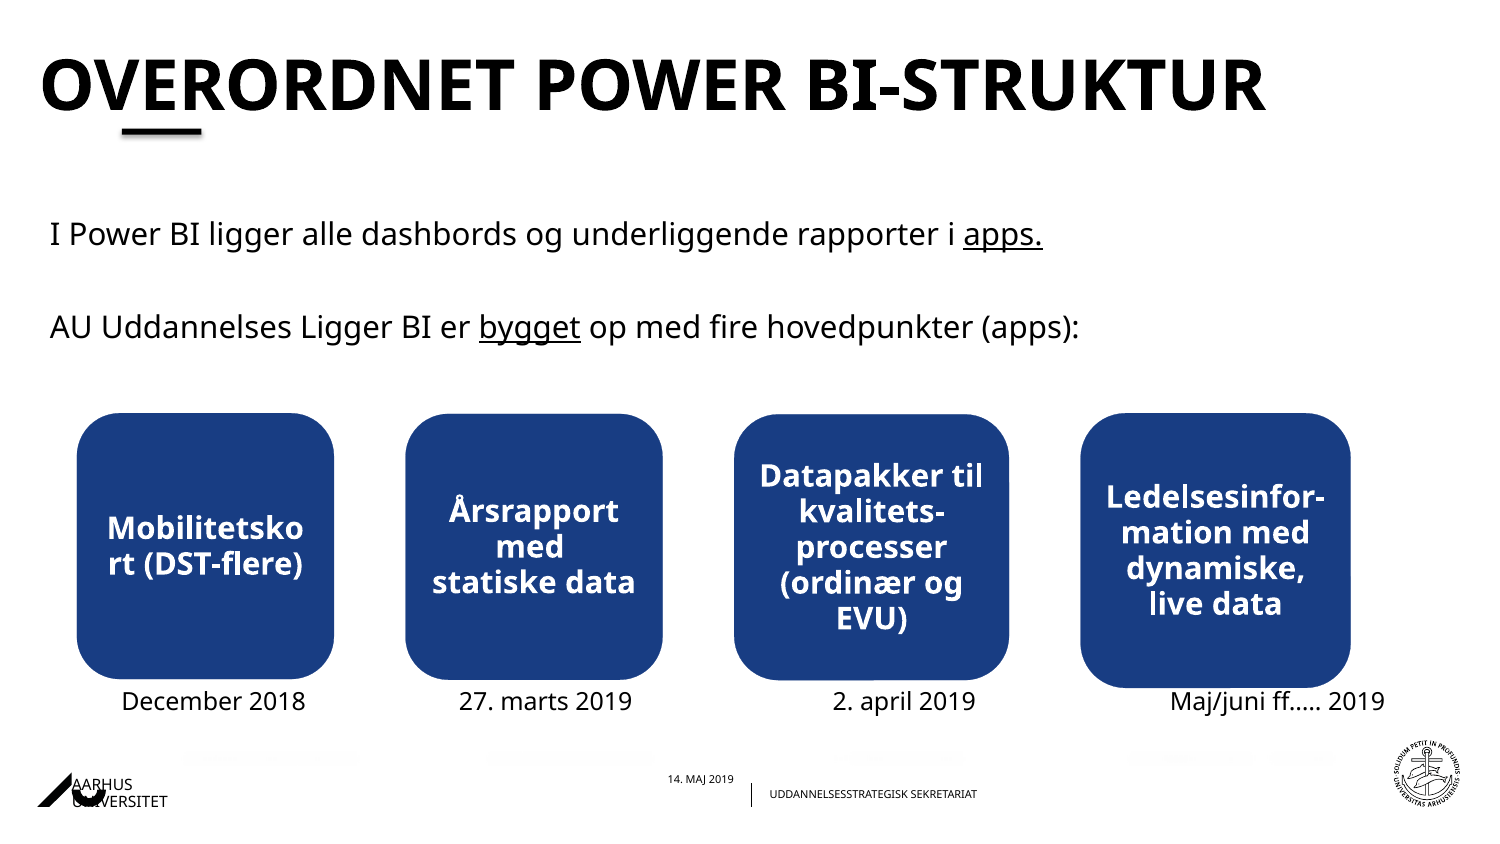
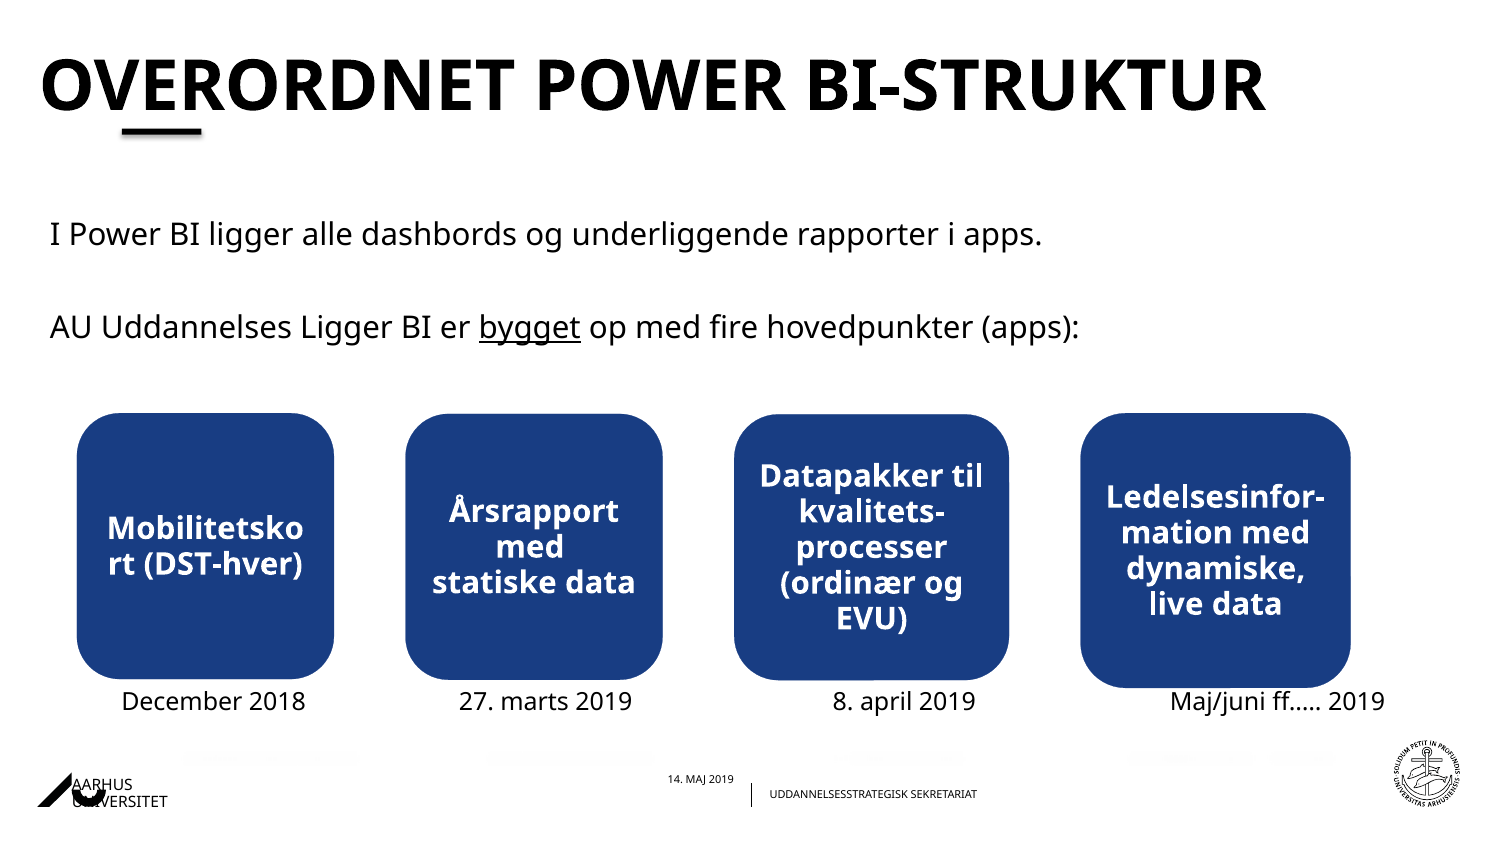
apps underline: present -> none (1003, 235)
DST-flere: DST-flere -> DST-hver (223, 564)
2: 2 -> 8 (843, 702)
